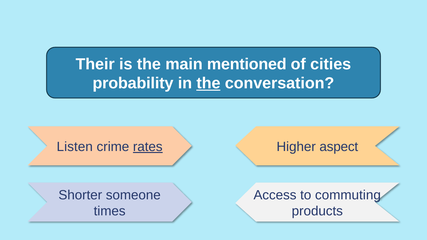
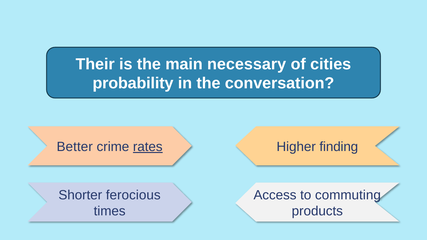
mentioned: mentioned -> necessary (247, 64)
the underline: present -> none (208, 83)
Listen: Listen -> Better (75, 147)
aspect: aspect -> finding (339, 147)
someone: someone -> ferocious (133, 195)
